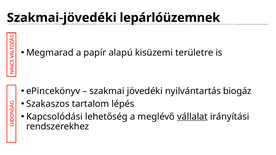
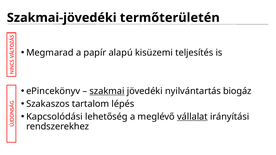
lepárlóüzemnek: lepárlóüzemnek -> termőterületén (170, 18)
területre: területre -> teljesítés (194, 53)
szakmai underline: none -> present (107, 91)
